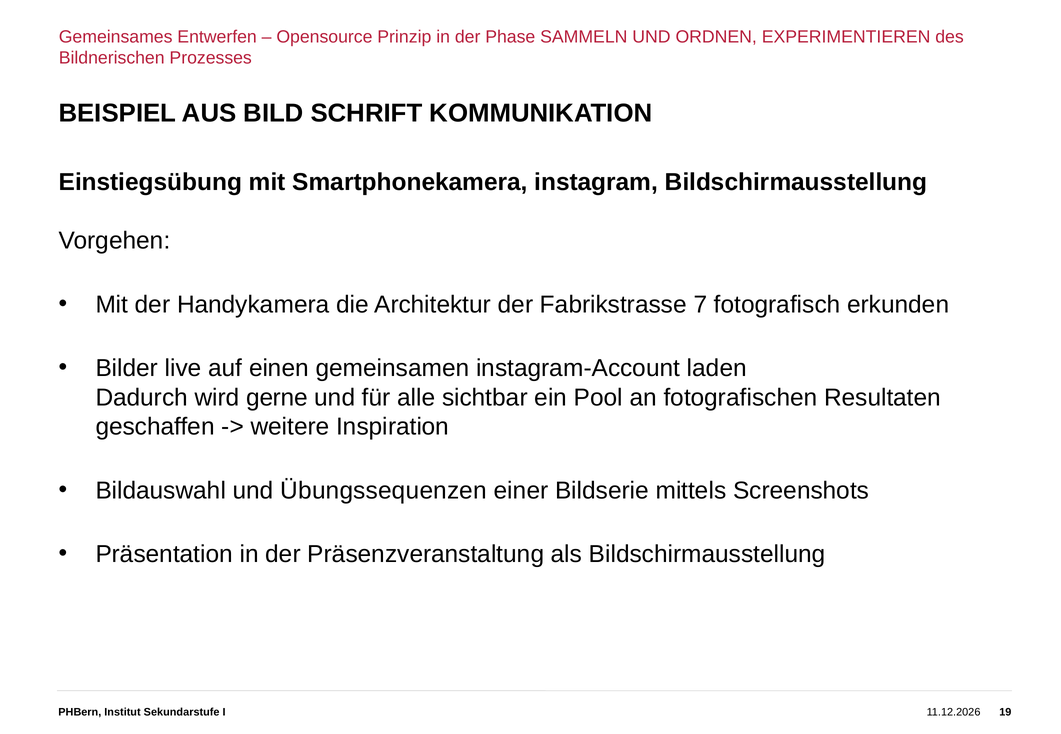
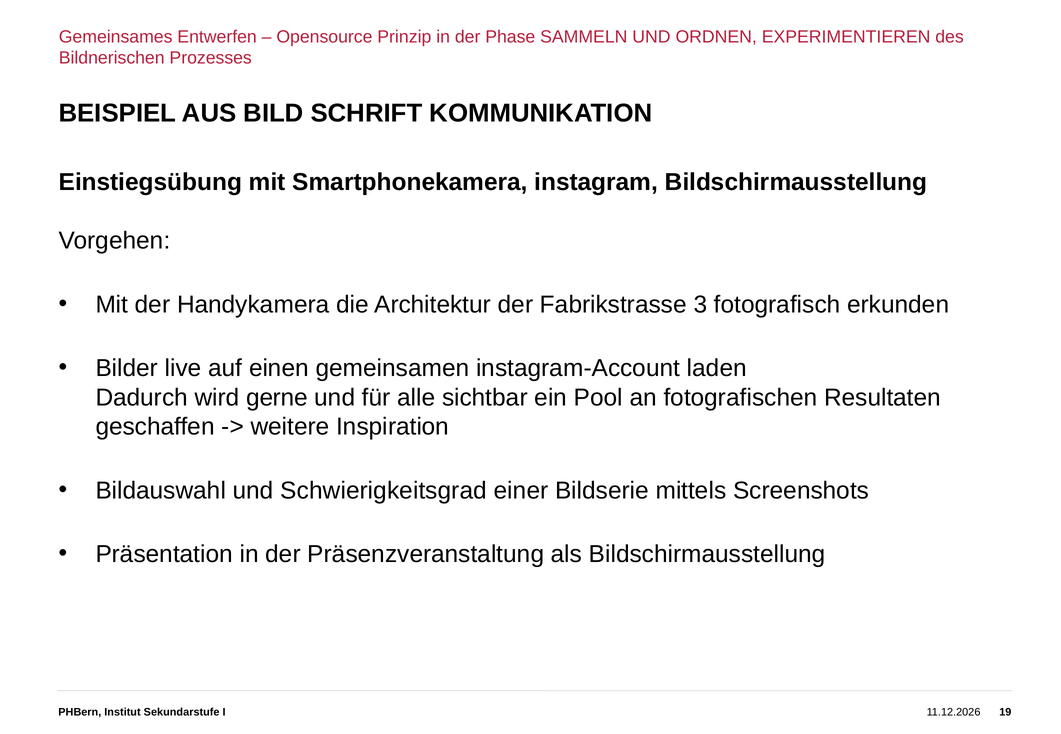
7: 7 -> 3 (700, 305)
Übungssequenzen: Übungssequenzen -> Schwierigkeitsgrad (384, 491)
